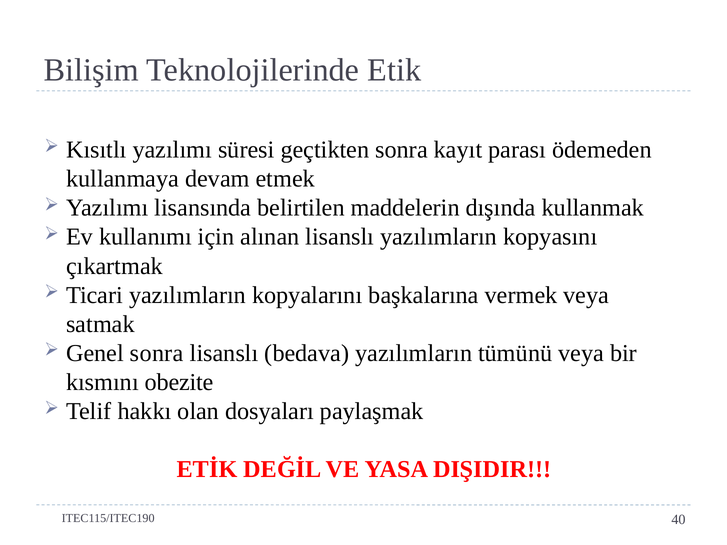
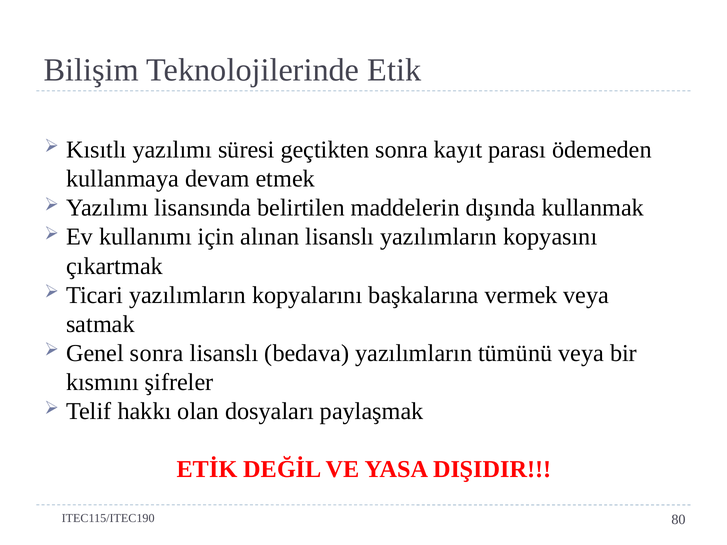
obezite: obezite -> şifreler (179, 382)
40: 40 -> 80 (678, 520)
